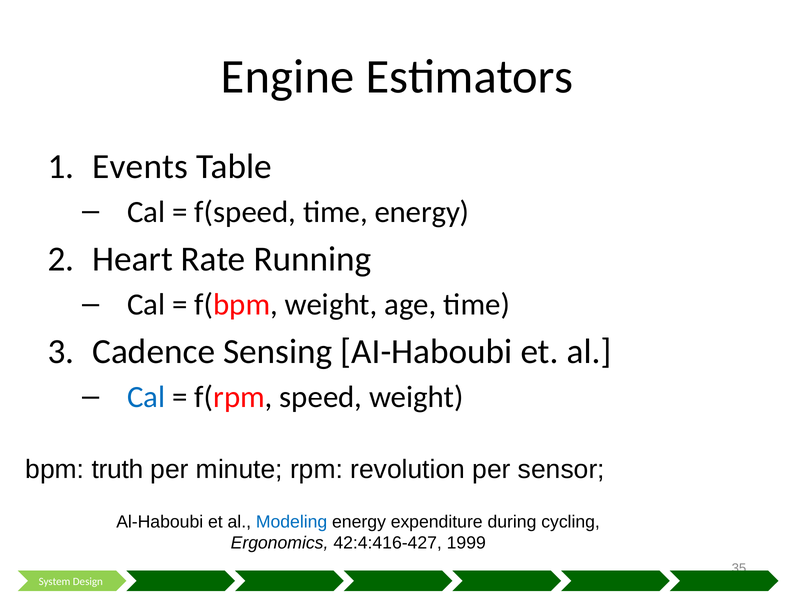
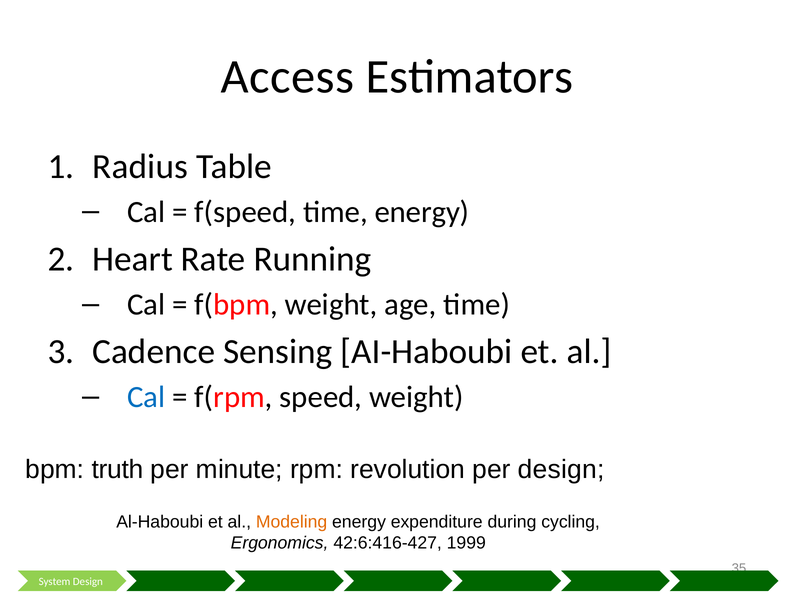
Engine: Engine -> Access (287, 77)
Events: Events -> Radius (140, 167)
per sensor: sensor -> design (561, 470)
Modeling colour: blue -> orange (292, 522)
42:4:416-427: 42:4:416-427 -> 42:6:416-427 (388, 543)
